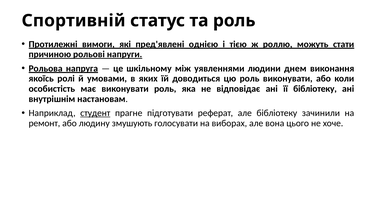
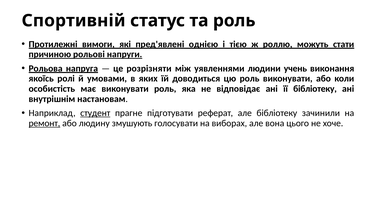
шкільному: шкільному -> розрізняти (149, 68)
днем: днем -> учень (295, 68)
ремонт underline: none -> present (44, 123)
